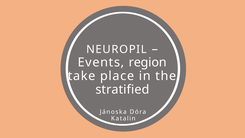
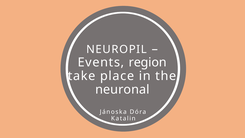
stratified: stratified -> neuronal (122, 89)
